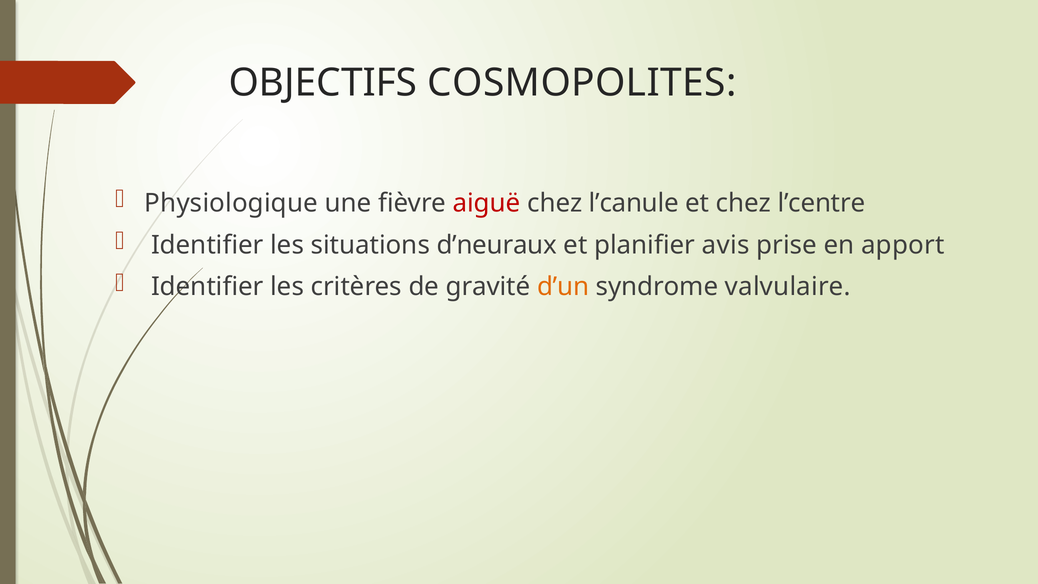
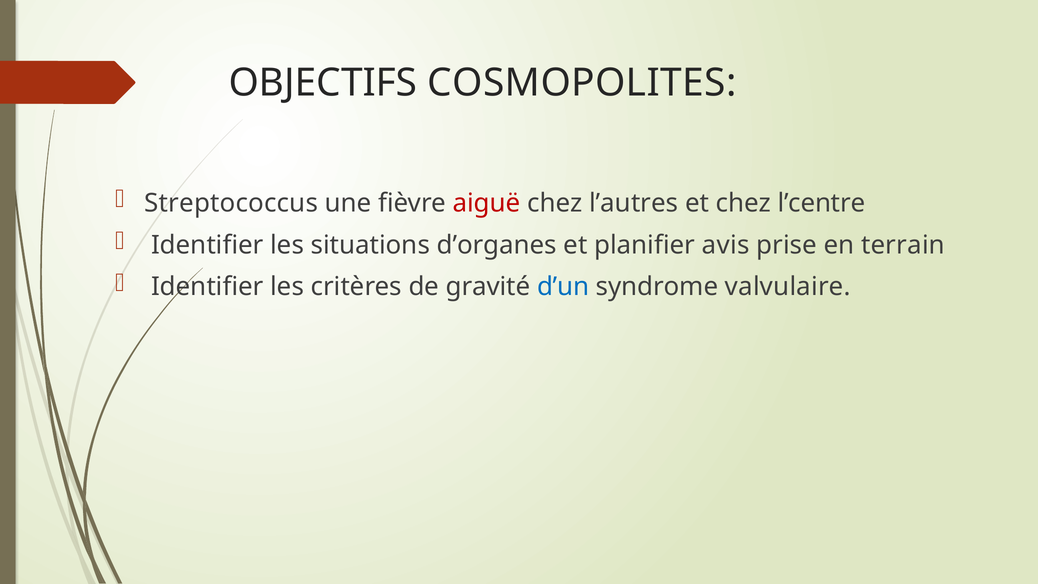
Physiologique: Physiologique -> Streptococcus (231, 203)
l’canule: l’canule -> l’autres (634, 203)
d’neuraux: d’neuraux -> d’organes (497, 245)
apport: apport -> terrain (903, 245)
d’un colour: orange -> blue (563, 287)
